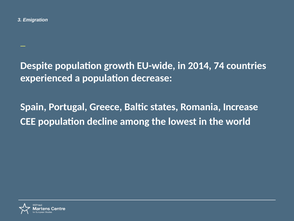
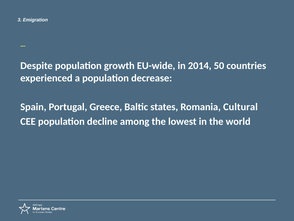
74: 74 -> 50 (219, 66)
Increase: Increase -> Cultural (240, 107)
